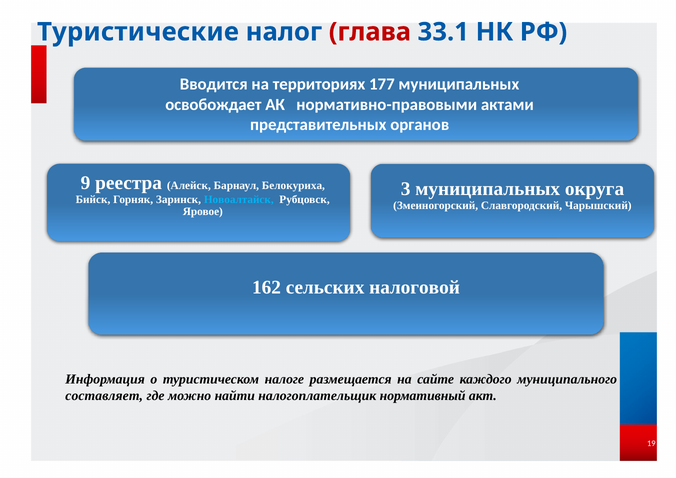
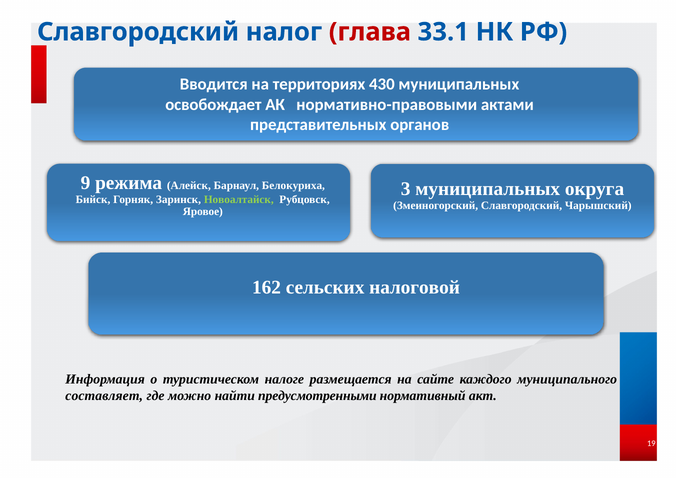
Туристические: Туристические -> Славгородский (138, 32)
177: 177 -> 430 (382, 84)
реестра: реестра -> режима (129, 183)
Новоалтайск colour: light blue -> light green (239, 200)
налогоплательщик: налогоплательщик -> предусмотренными (317, 396)
